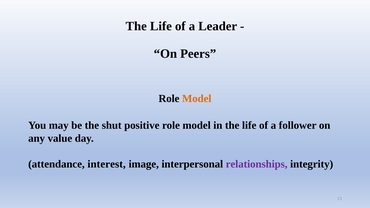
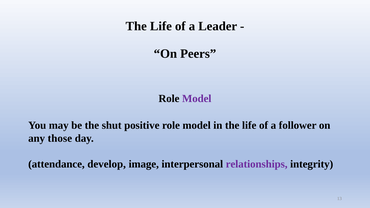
Model colour: orange -> purple (197, 99)
value: value -> those (60, 138)
interest: interest -> develop (107, 164)
